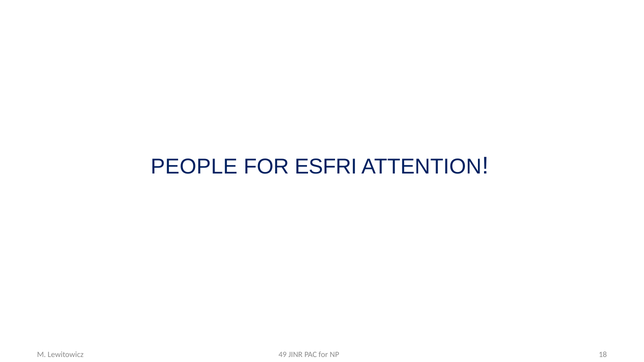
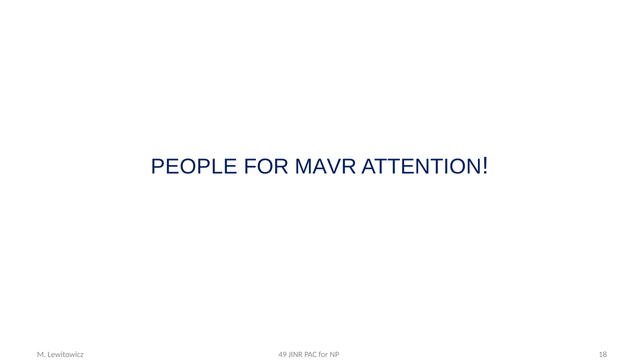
ESFRI: ESFRI -> MAVR (326, 167)
